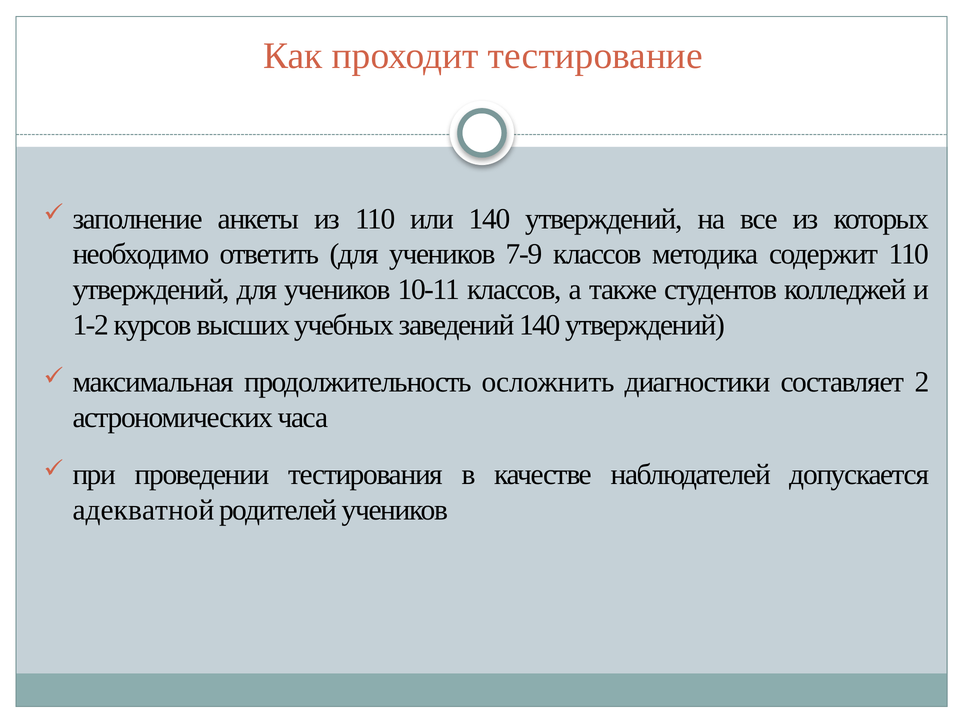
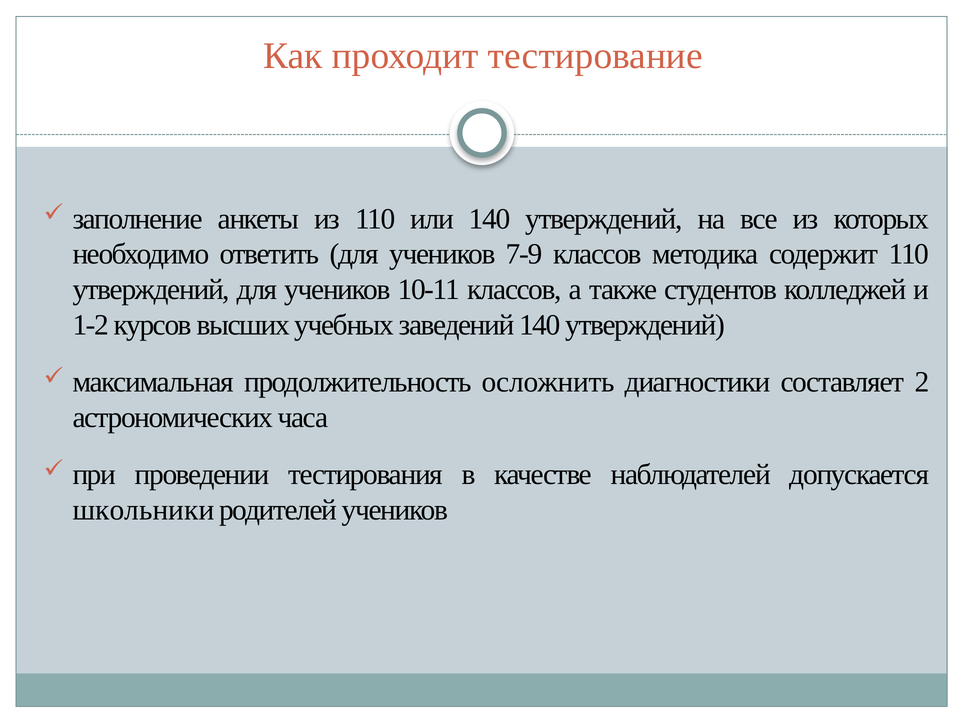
адекватной: адекватной -> школьники (143, 510)
